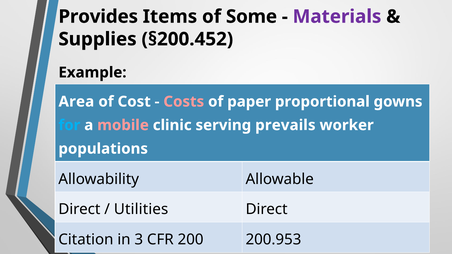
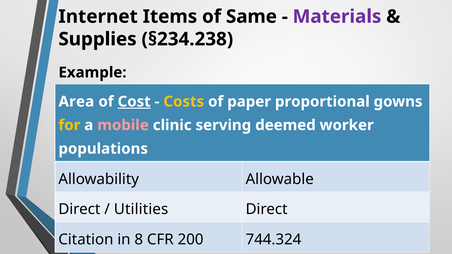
Provides: Provides -> Internet (98, 17)
Some: Some -> Same (251, 17)
§200.452: §200.452 -> §234.238 (187, 39)
Cost underline: none -> present (134, 102)
Costs colour: pink -> yellow (184, 102)
for colour: light blue -> yellow (69, 125)
prevails: prevails -> deemed (285, 125)
3: 3 -> 8 (139, 240)
200.953: 200.953 -> 744.324 (273, 240)
